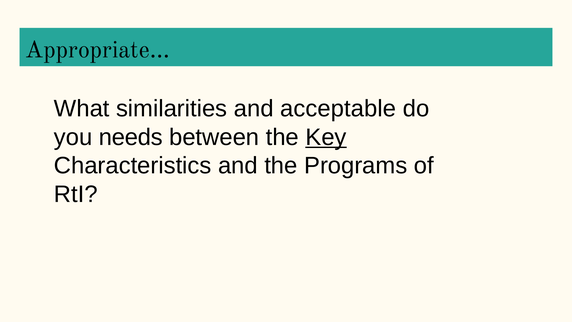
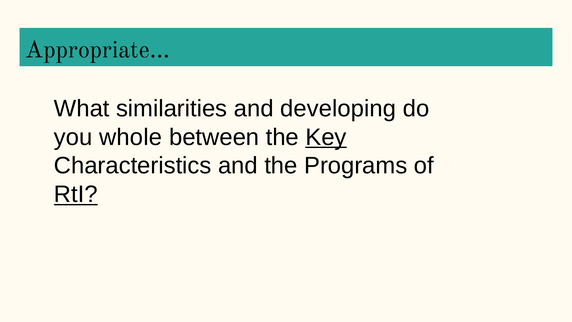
acceptable: acceptable -> developing (338, 108)
needs: needs -> whole (131, 137)
RtI underline: none -> present (76, 194)
